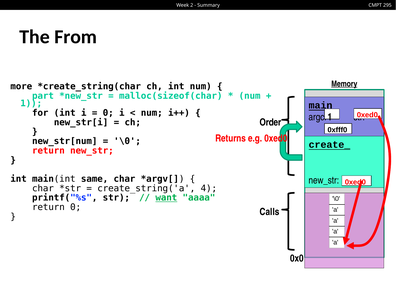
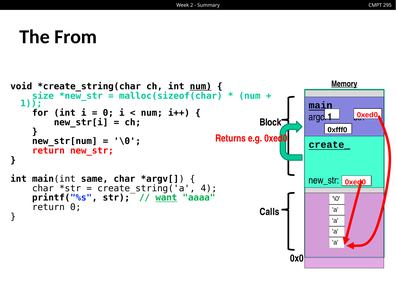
more: more -> void (21, 86)
num underline: none -> present (201, 86)
part: part -> size (43, 96)
Order: Order -> Block (270, 122)
